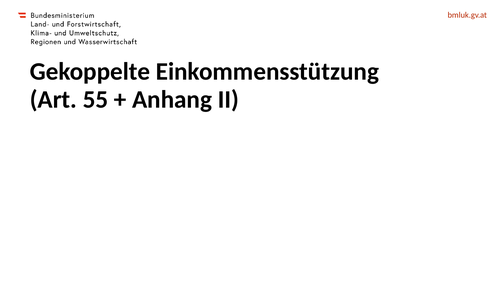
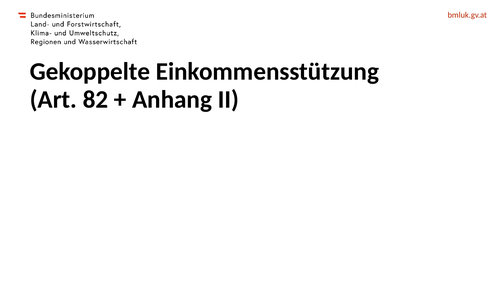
55: 55 -> 82 (95, 100)
